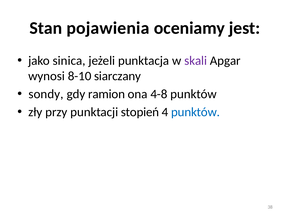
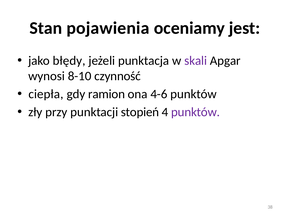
sinica: sinica -> błędy (69, 61)
siarczany: siarczany -> czynność (118, 76)
sondy: sondy -> ciepła (46, 94)
4-8: 4-8 -> 4-6 (159, 94)
punktów colour: blue -> purple (196, 112)
